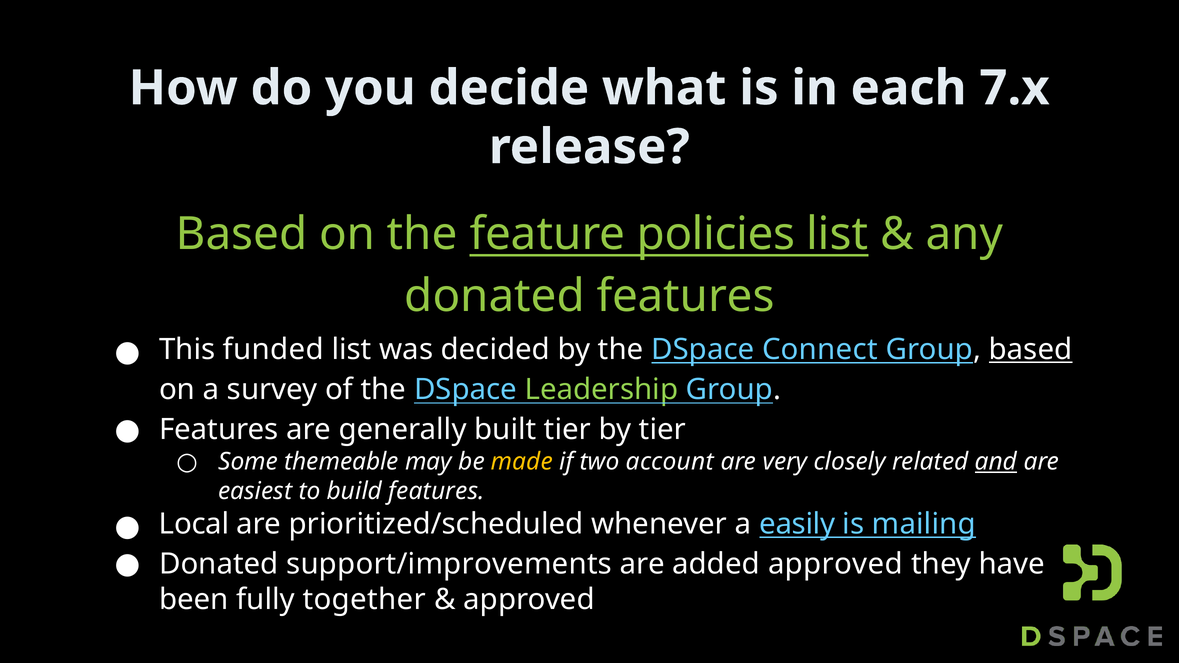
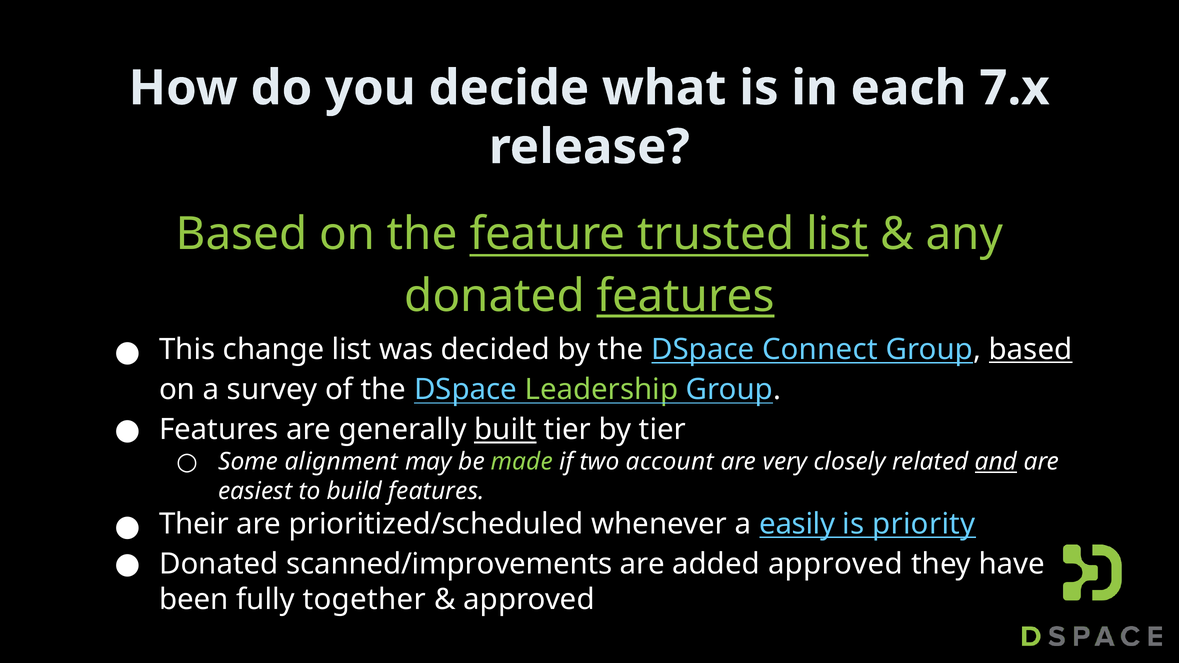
policies: policies -> trusted (716, 234)
features underline: none -> present (686, 296)
funded: funded -> change (274, 350)
built underline: none -> present (505, 430)
themeable: themeable -> alignment (341, 462)
made colour: yellow -> light green (522, 462)
Local: Local -> Their (194, 524)
mailing: mailing -> priority (924, 524)
support/improvements: support/improvements -> scanned/improvements (449, 564)
